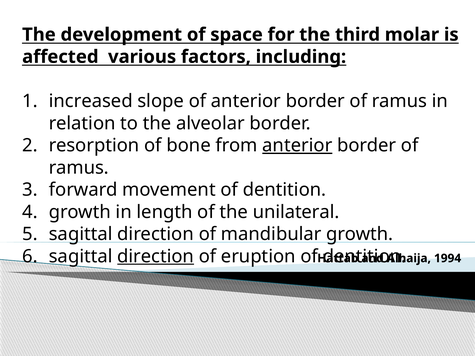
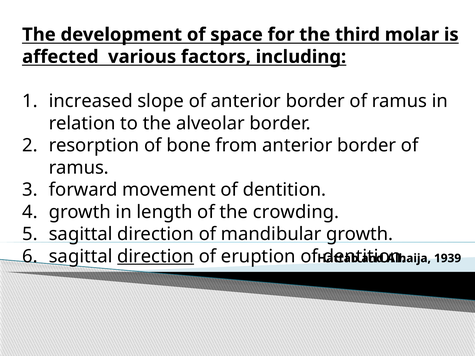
anterior underline: present -> none (297, 146)
unilateral: unilateral -> crowding (296, 212)
1994: 1994 -> 1939 (448, 258)
